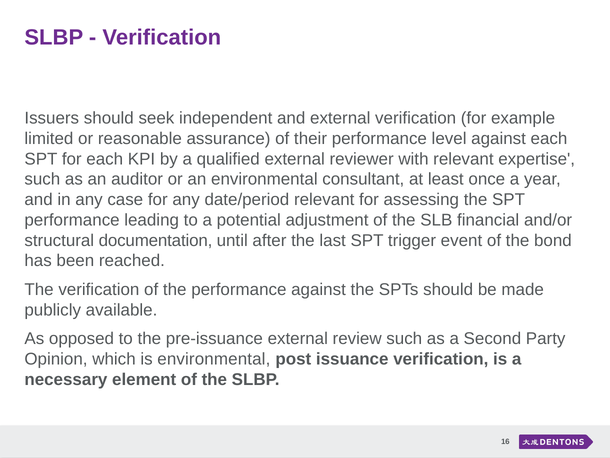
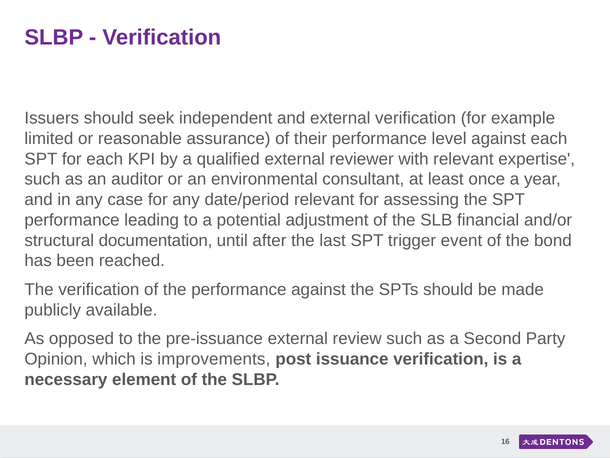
is environmental: environmental -> improvements (214, 359)
